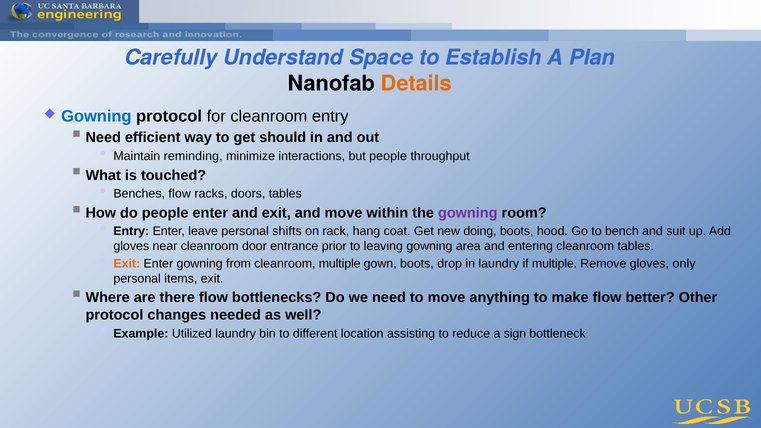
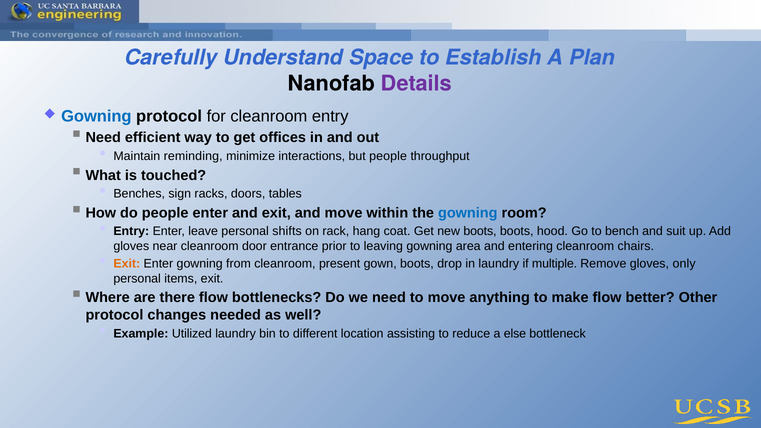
Details colour: orange -> purple (416, 84)
should: should -> offices (283, 138)
Benches flow: flow -> sign (180, 194)
gowning colour: purple -> blue (468, 213)
new doing: doing -> boots (480, 231)
cleanroom tables: tables -> chairs (636, 246)
cleanroom multiple: multiple -> present (340, 264)
sign: sign -> else (515, 334)
